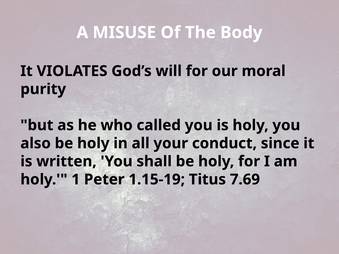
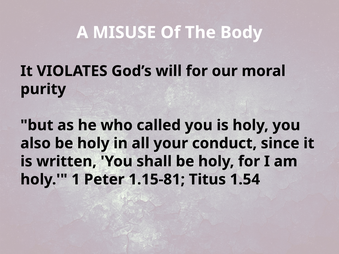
1.15-19: 1.15-19 -> 1.15-81 (157, 180)
7.69: 7.69 -> 1.54 (245, 180)
